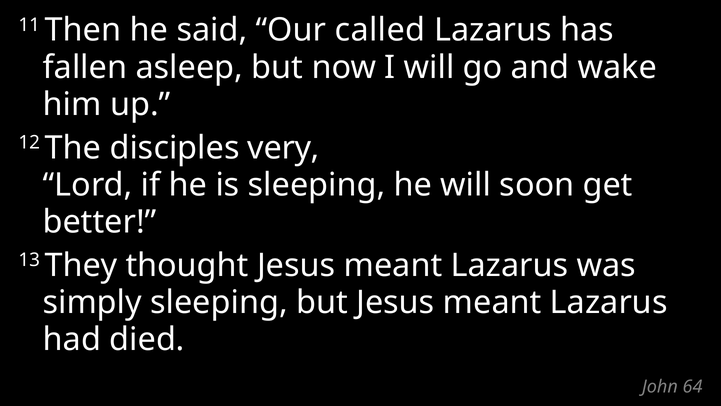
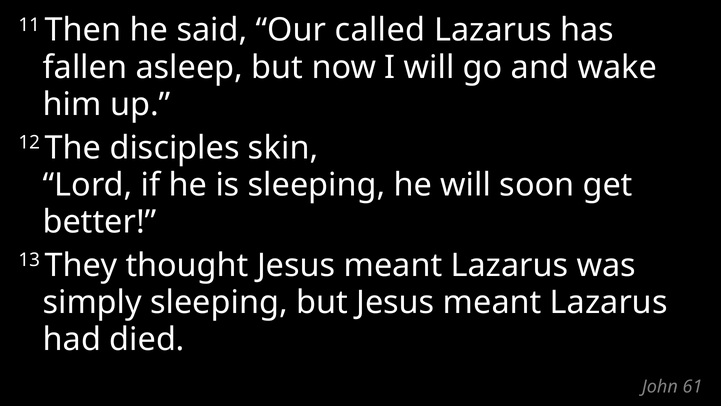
very: very -> skin (283, 148)
64: 64 -> 61 (693, 386)
